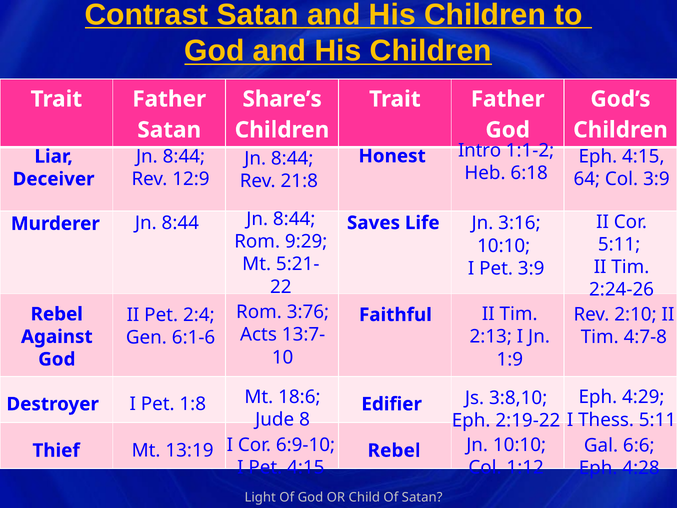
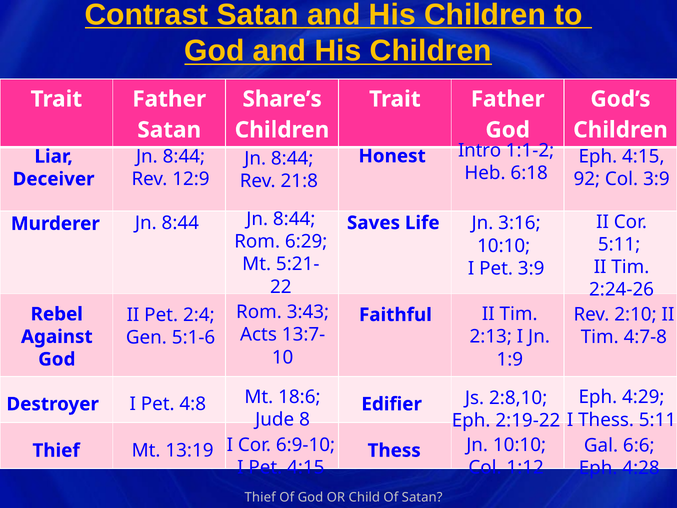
64: 64 -> 92 (587, 179)
9:29: 9:29 -> 6:29 (306, 242)
3:76: 3:76 -> 3:43 (308, 312)
6:1-6: 6:1-6 -> 5:1-6 (194, 337)
1:8: 1:8 -> 4:8 (193, 404)
3:8,10: 3:8,10 -> 2:8,10 (518, 398)
Rebel: Rebel -> Thess (394, 450)
Light: Light -> Thief (260, 497)
